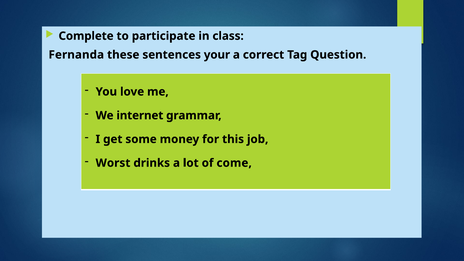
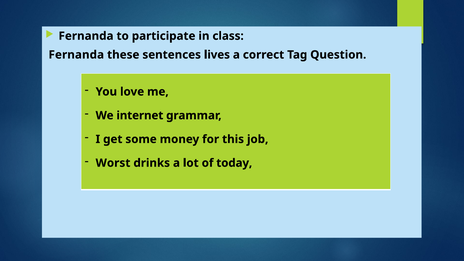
Complete: Complete -> Fernanda (86, 36)
your: your -> lives (217, 55)
come: come -> today (234, 163)
